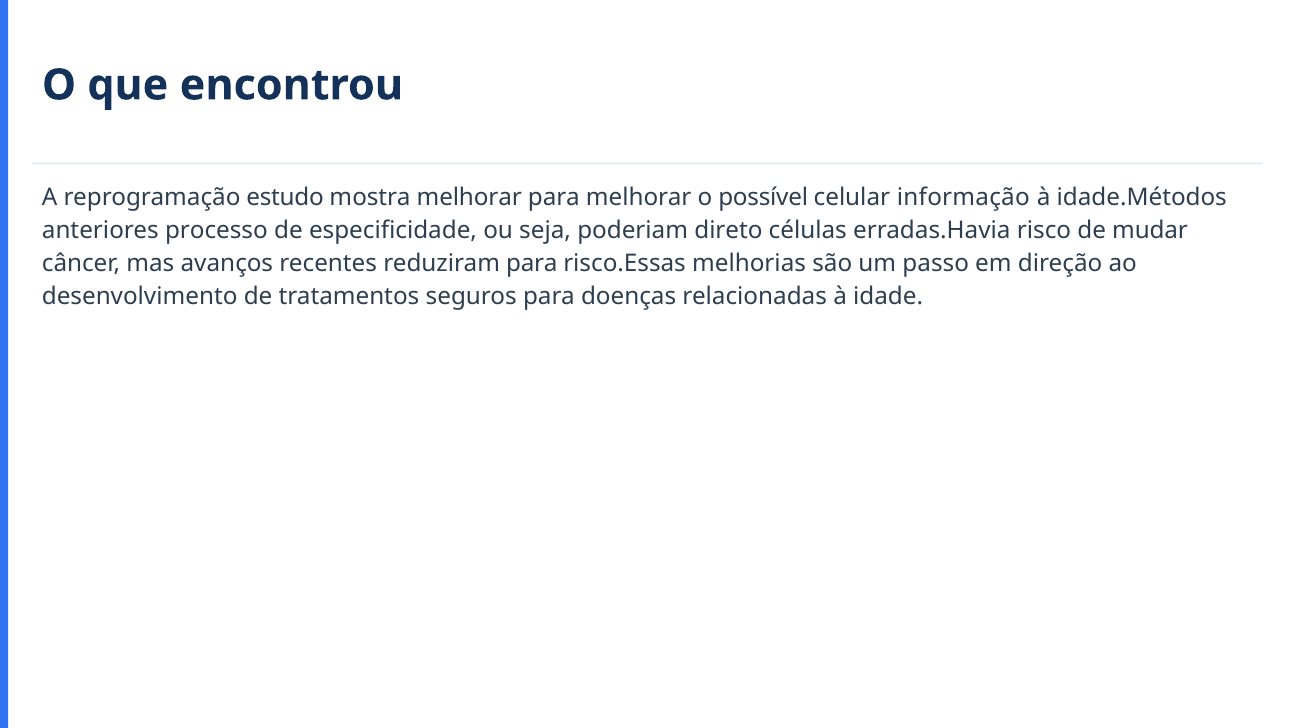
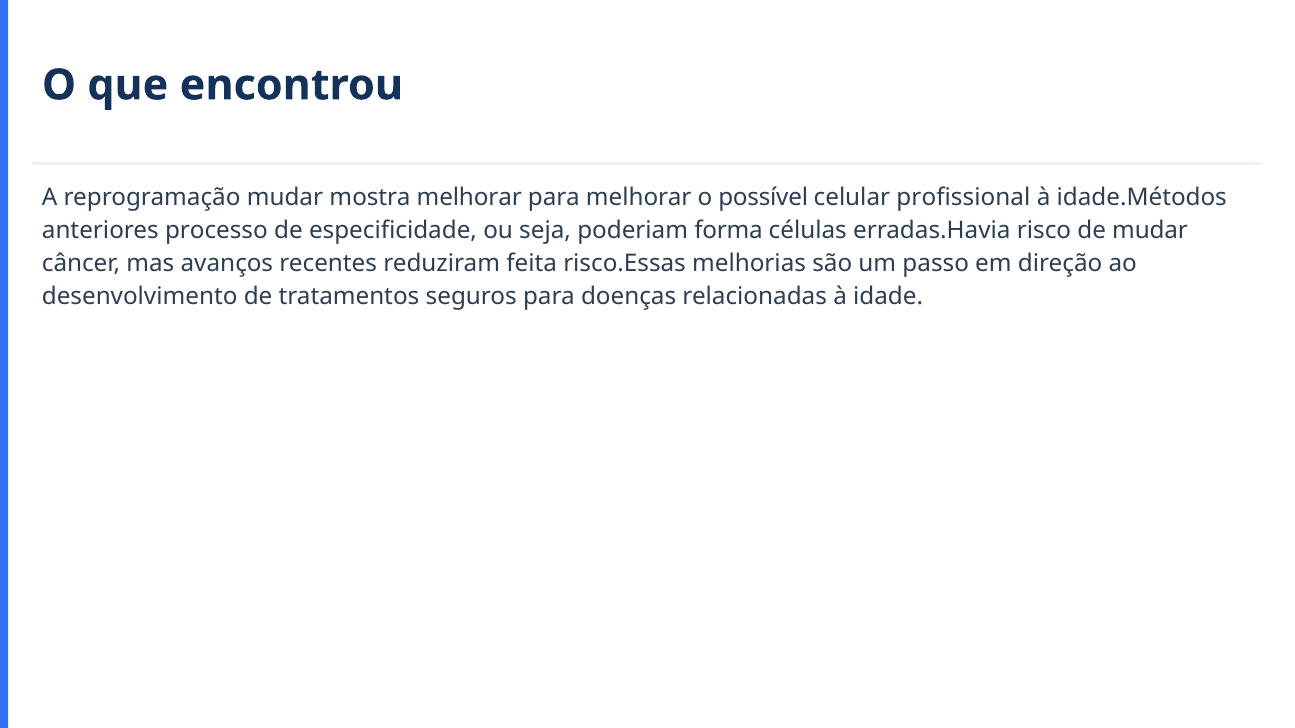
reprogramação estudo: estudo -> mudar (285, 198)
informação: informação -> profissional (963, 198)
direto: direto -> forma (729, 231)
reduziram para: para -> feita (532, 264)
